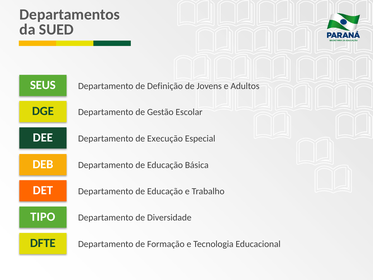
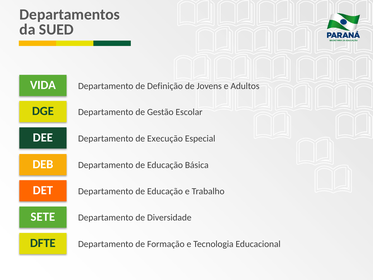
SEUS: SEUS -> VIDA (43, 85)
TIPO: TIPO -> SETE (43, 216)
